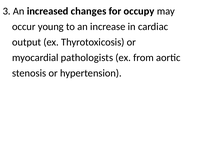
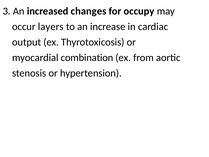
young: young -> layers (51, 27)
pathologists: pathologists -> combination (87, 58)
